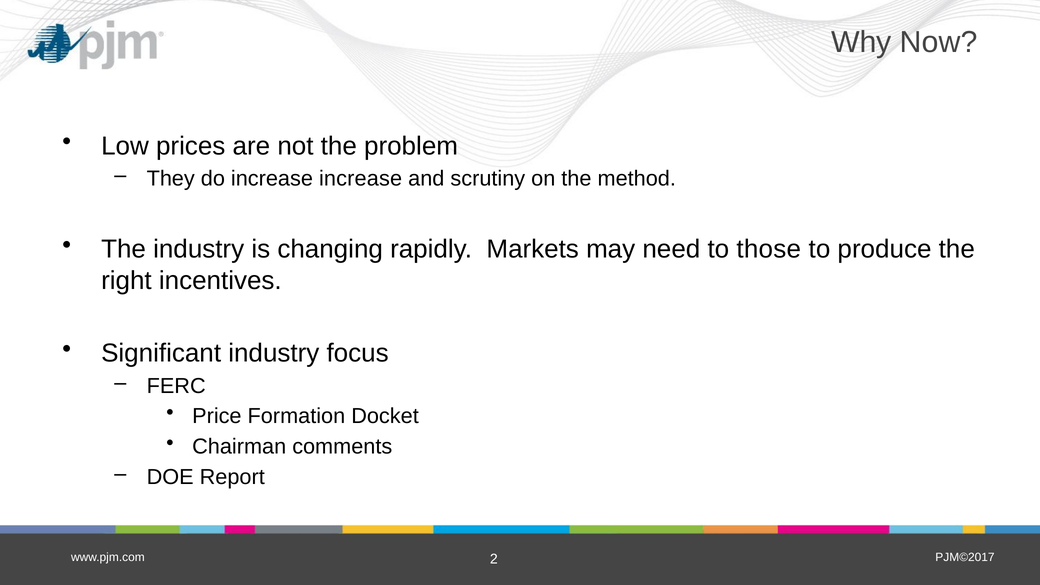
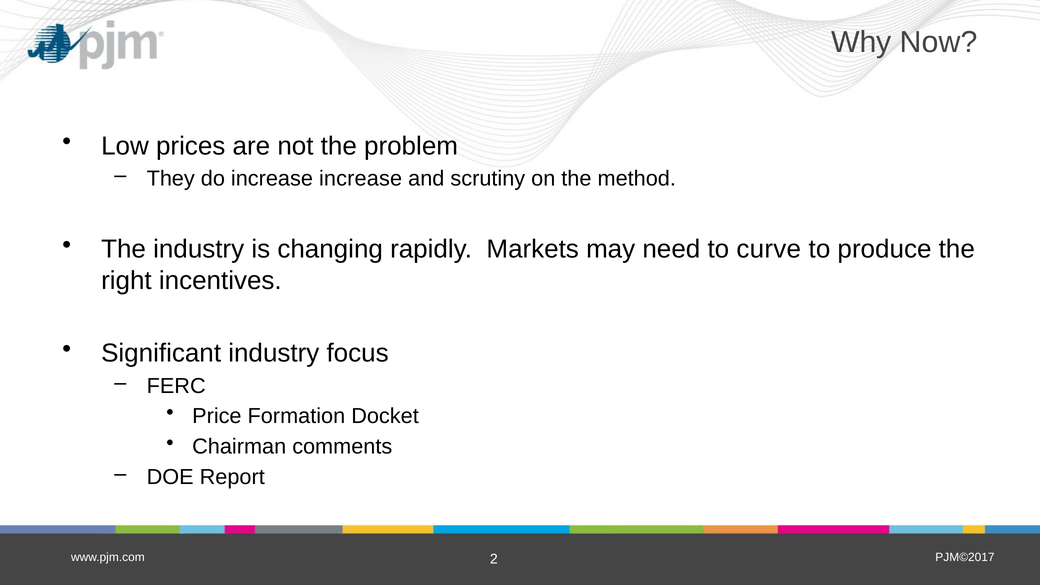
those: those -> curve (769, 249)
